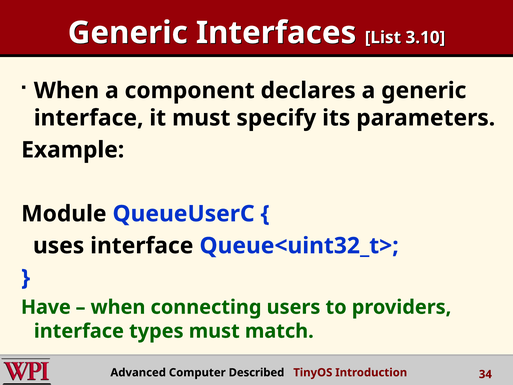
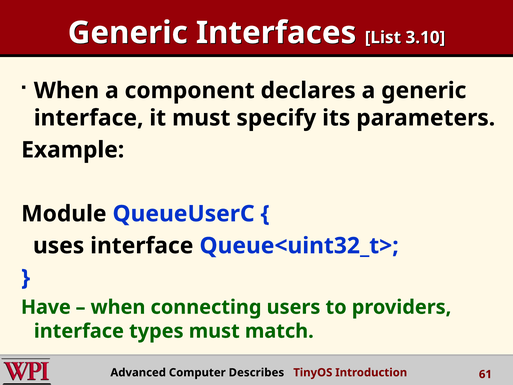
Described: Described -> Describes (256, 372)
34: 34 -> 61 (485, 374)
